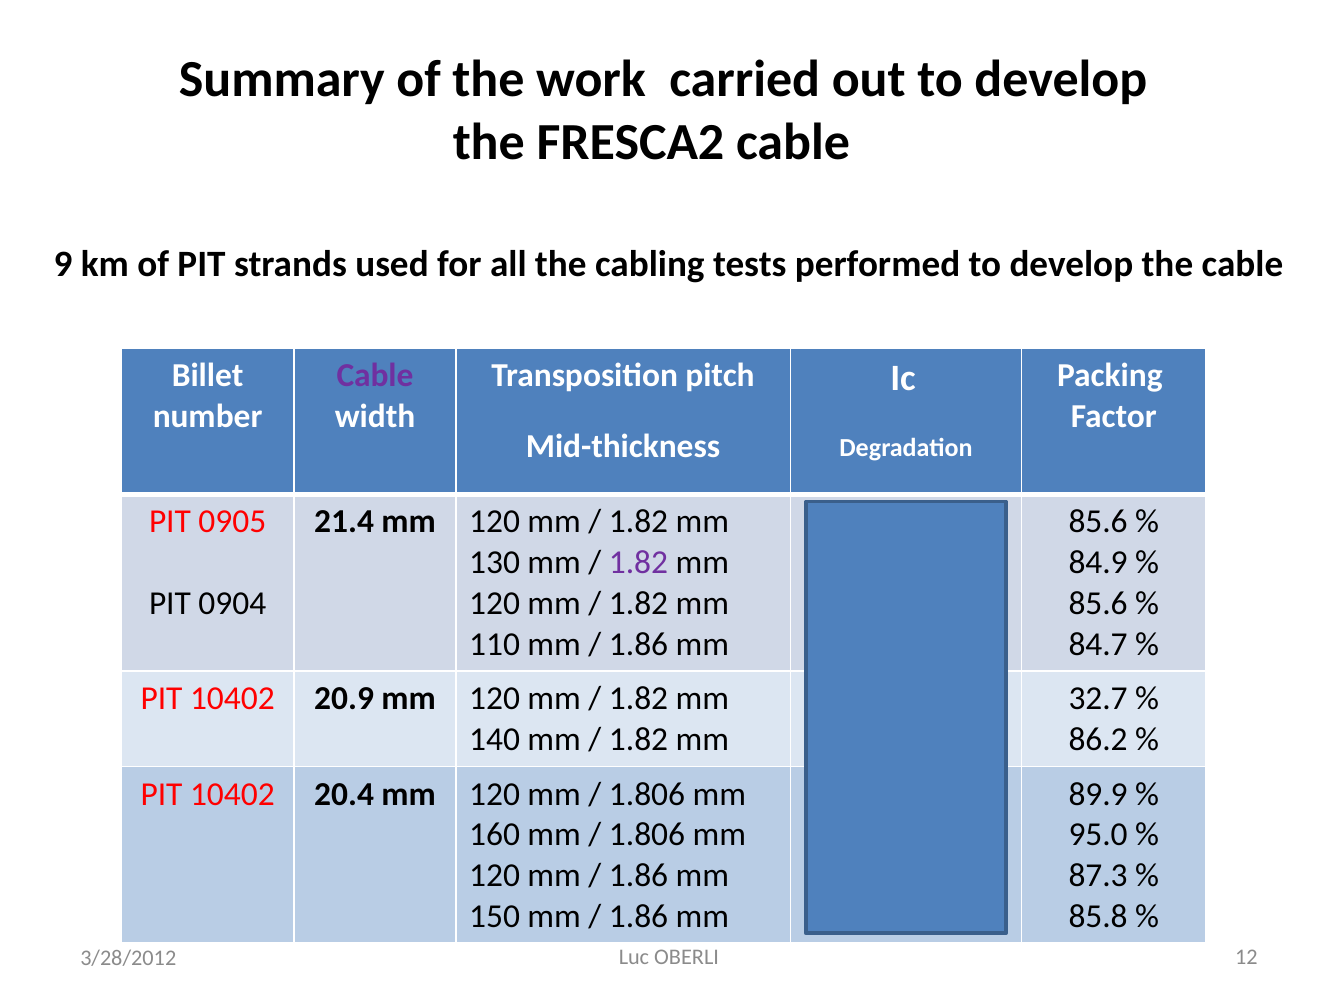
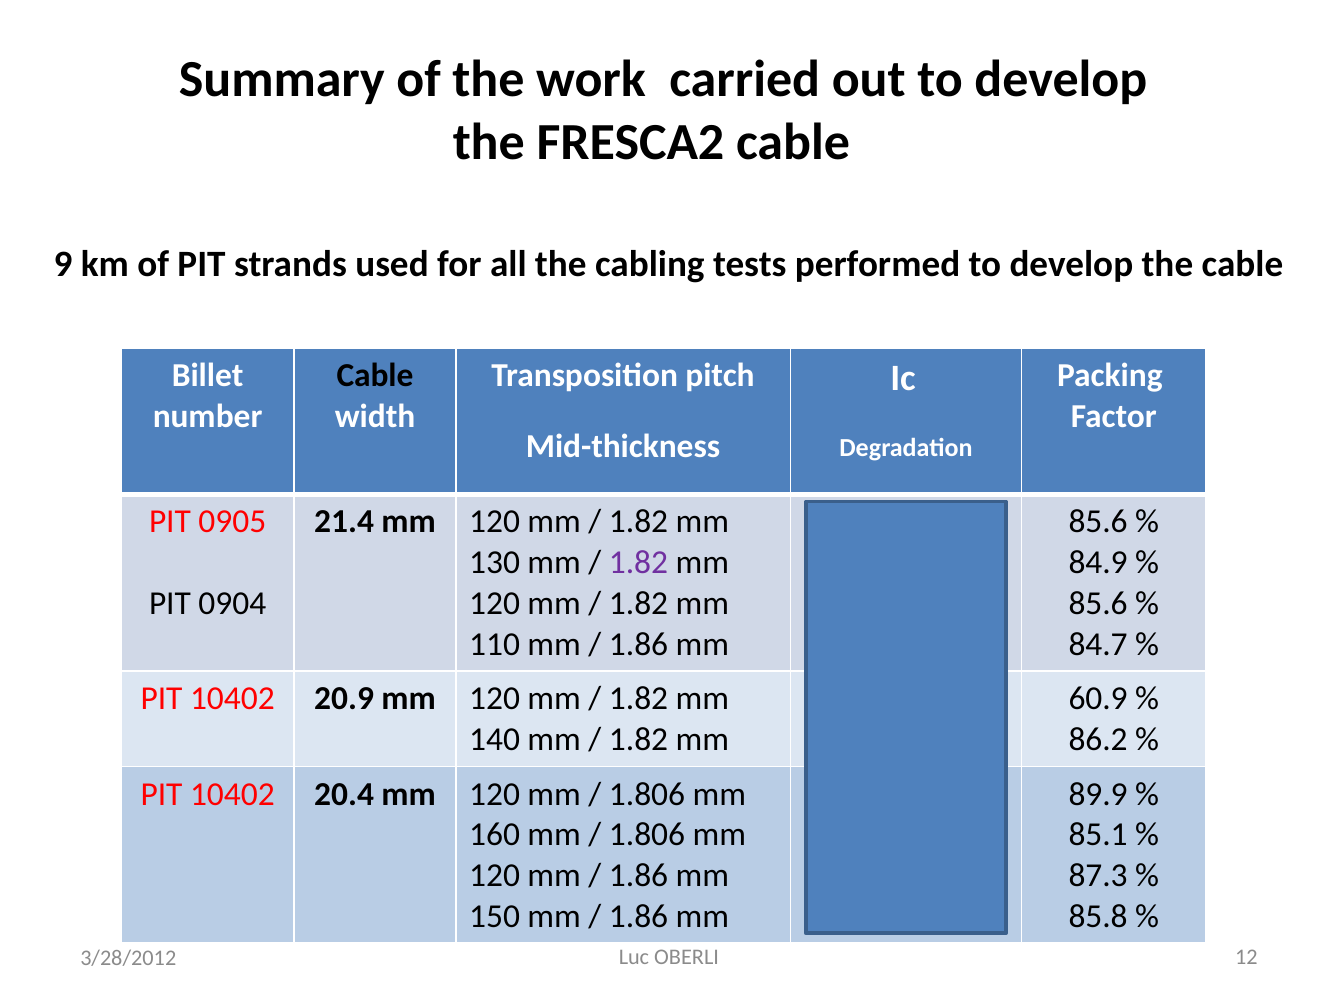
Cable colour: purple -> black (375, 376)
32.7: 32.7 -> 60.9 (1098, 699)
95.0: 95.0 -> 85.1 (1098, 835)
